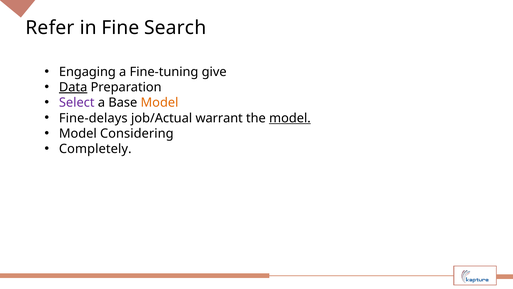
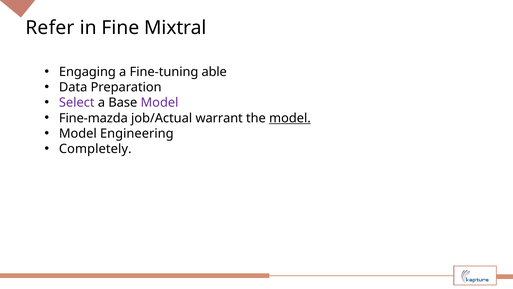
Search: Search -> Mixtral (175, 28)
give: give -> able (214, 72)
Data underline: present -> none (73, 87)
Model colour: orange -> purple (160, 103)
Fine-delays: Fine-delays -> Fine-mazda (93, 118)
Considering: Considering -> Engineering (137, 133)
